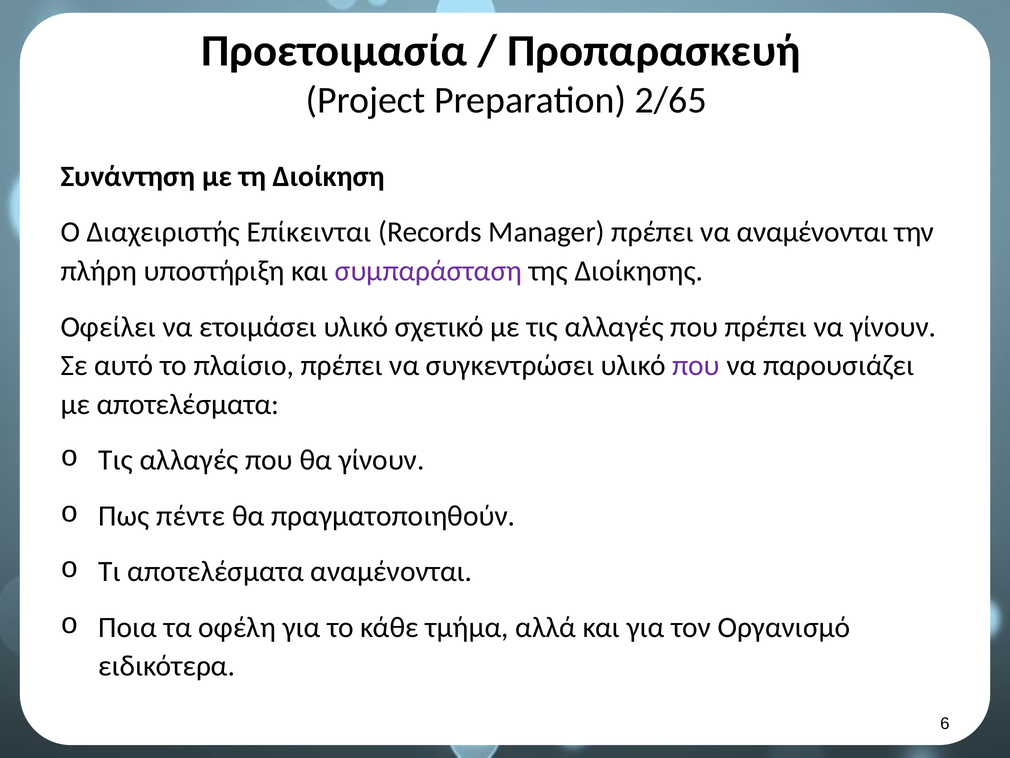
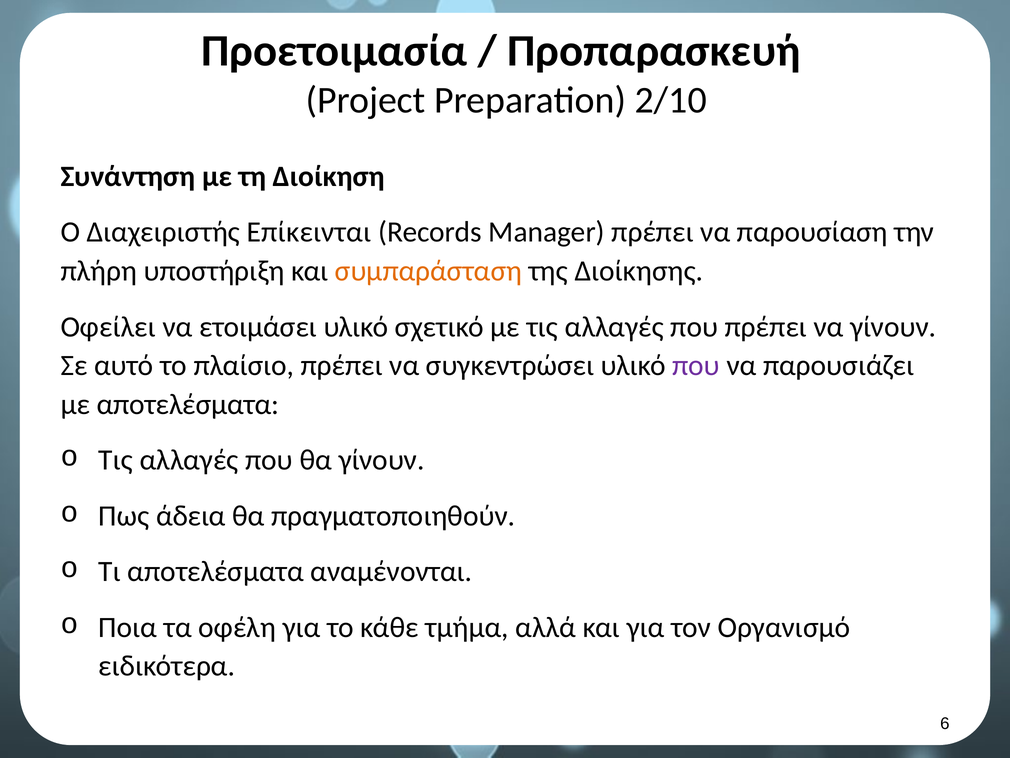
2/65: 2/65 -> 2/10 (671, 100)
να αναμένονται: αναμένονται -> παρουσίαση (812, 232)
συμπαράσταση colour: purple -> orange (428, 271)
πέντε: πέντε -> άδεια (191, 516)
